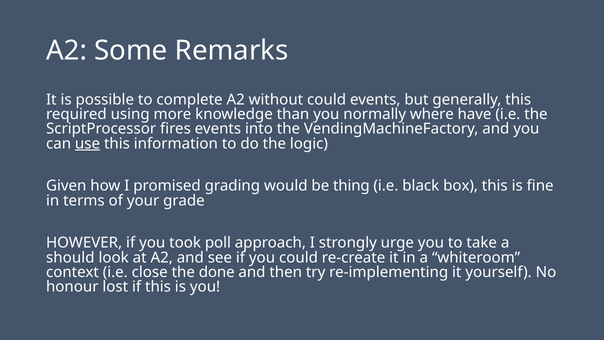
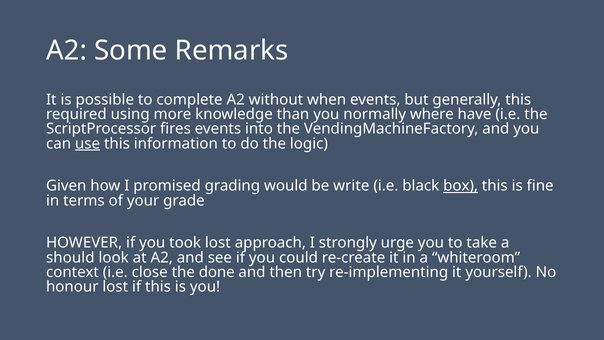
without could: could -> when (327, 99)
thing: thing -> write (351, 186)
box underline: none -> present (461, 186)
took poll: poll -> lost (218, 243)
